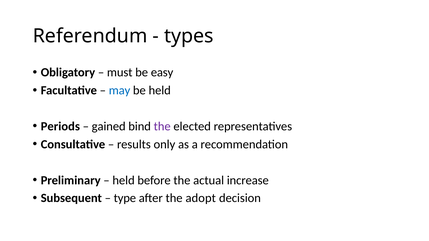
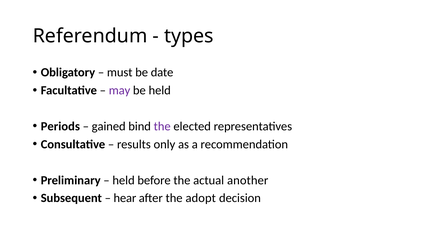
easy: easy -> date (162, 73)
may colour: blue -> purple (120, 91)
increase: increase -> another (248, 180)
type: type -> hear (125, 198)
